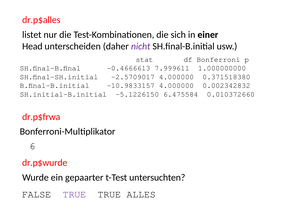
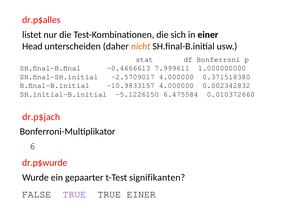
nicht colour: purple -> orange (141, 46)
dr.p$frwa: dr.p$frwa -> dr.p$jach (41, 117)
untersuchten: untersuchten -> signifikanten (157, 177)
TRUE ALLES: ALLES -> EINER (141, 194)
